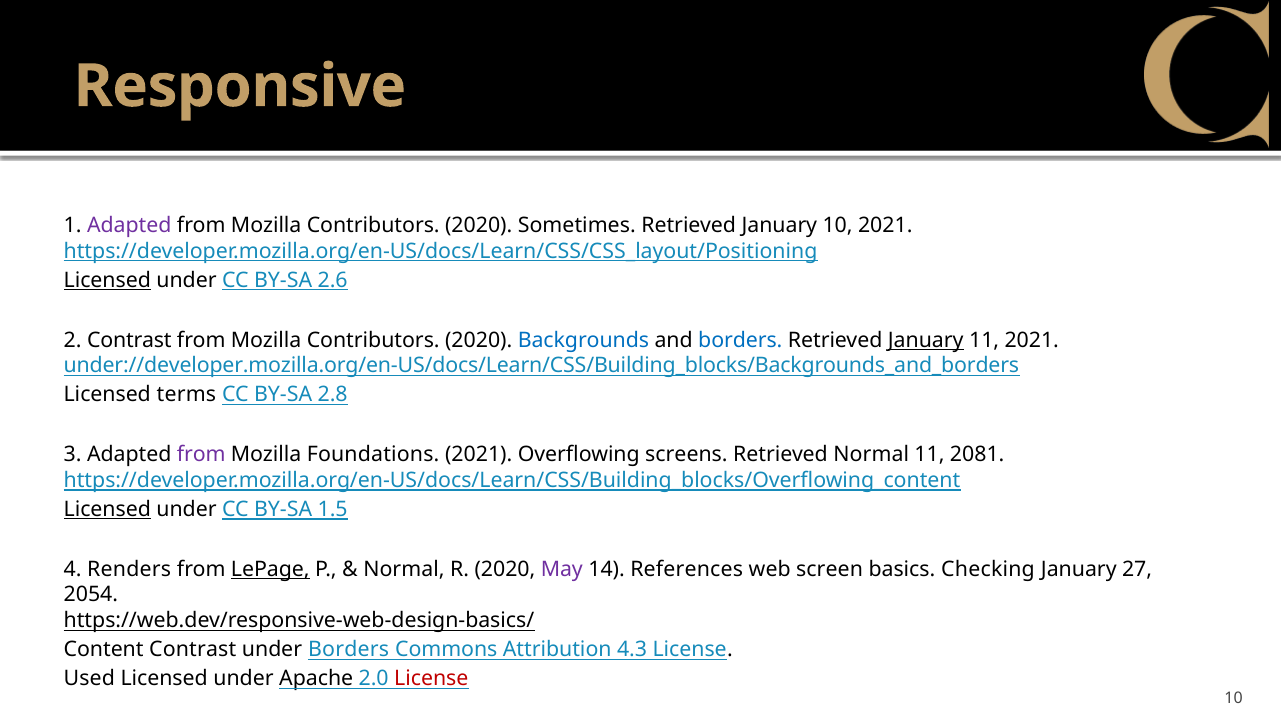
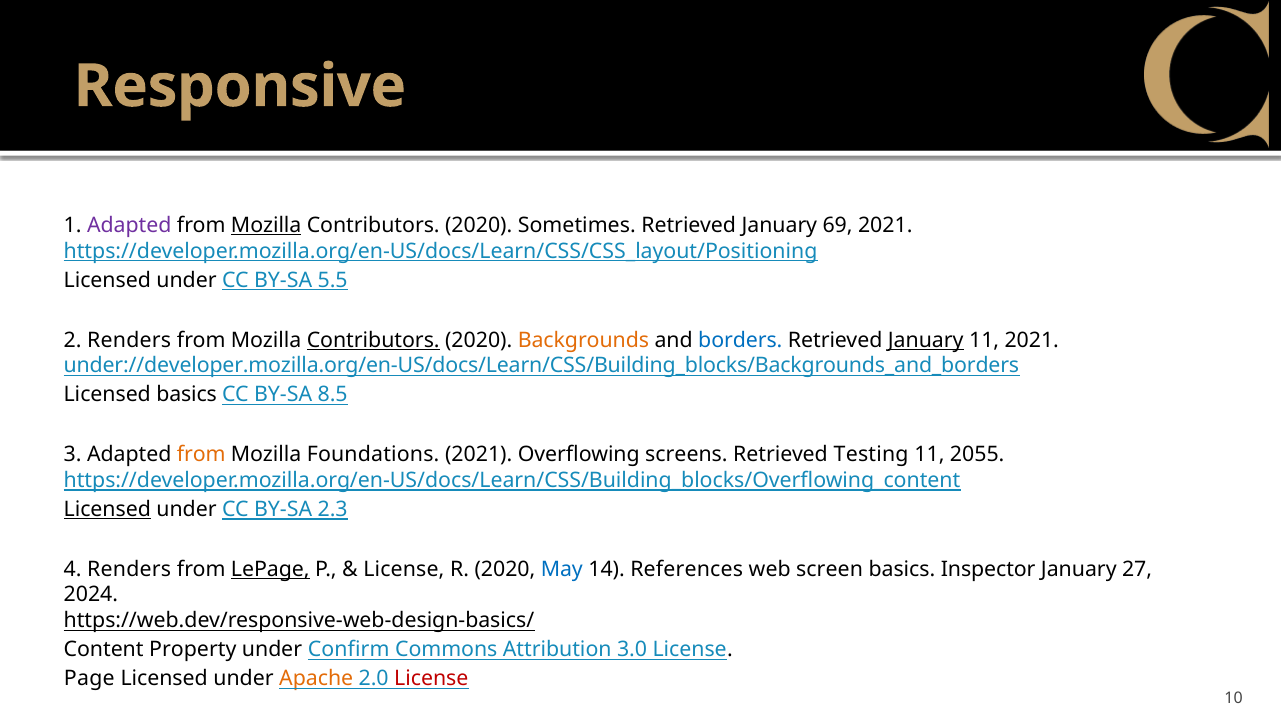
Mozilla underline: none -> present (266, 225)
January 10: 10 -> 69 (838, 225)
Licensed underline: present -> none (107, 280)
2.6: 2.6 -> 5.5 (333, 280)
2 Contrast: Contrast -> Renders (129, 340)
Contributors underline: none -> present (373, 340)
Backgrounds colour: blue -> orange (583, 340)
Licensed terms: terms -> basics (187, 394)
2.8: 2.8 -> 8.5 (333, 394)
from colour: purple -> orange (201, 454)
Retrieved Normal: Normal -> Testing (871, 454)
2081: 2081 -> 2055 (977, 454)
1.5: 1.5 -> 2.3 (333, 509)
Normal: Normal -> License (404, 569)
May colour: purple -> blue (562, 569)
Checking: Checking -> Inspector (988, 569)
2054: 2054 -> 2024 (91, 595)
Content Contrast: Contrast -> Property (193, 649)
under Borders: Borders -> Confirm (349, 649)
4.3: 4.3 -> 3.0 (632, 649)
Used: Used -> Page (89, 678)
Apache colour: black -> orange (316, 678)
